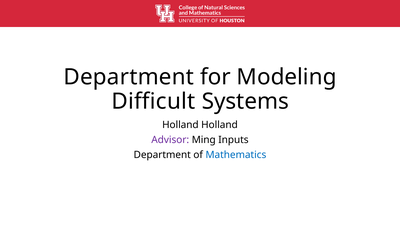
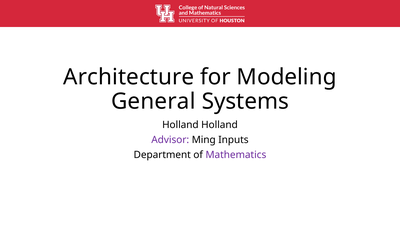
Department: Department -> Architecture (129, 77)
Difficult: Difficult -> General (153, 101)
Mathematics colour: blue -> purple (236, 155)
